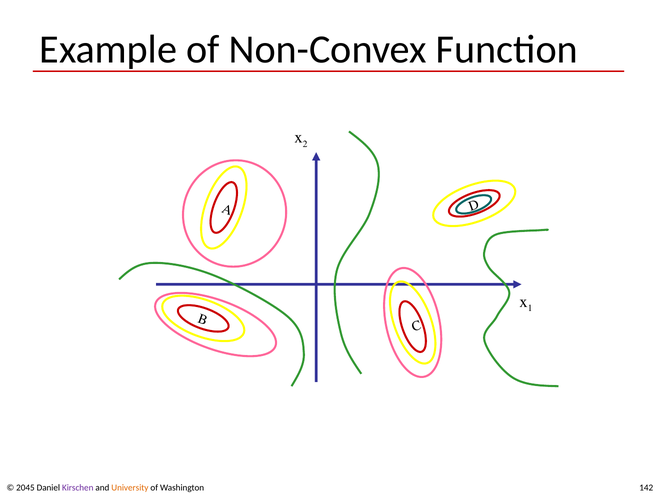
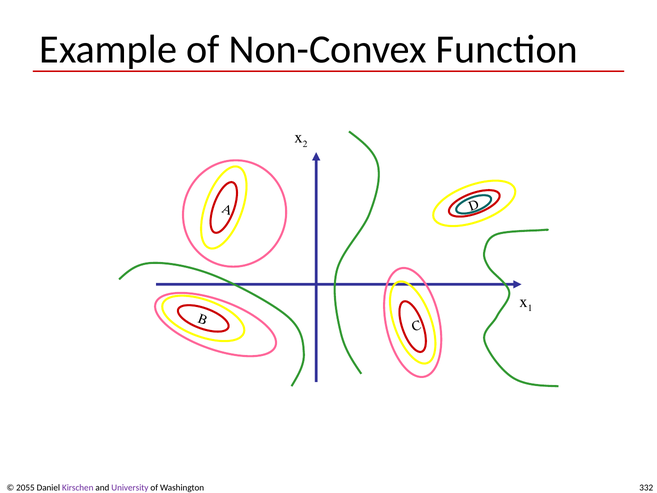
2045: 2045 -> 2055 (25, 487)
University colour: orange -> purple (130, 487)
142: 142 -> 332 (646, 487)
